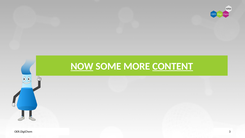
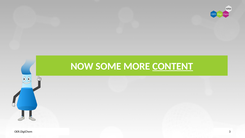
NOW underline: present -> none (82, 66)
